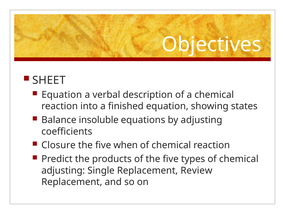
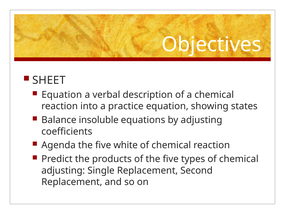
finished: finished -> practice (126, 106)
Closure: Closure -> Agenda (59, 145)
when: when -> white (126, 145)
Review: Review -> Second (197, 170)
